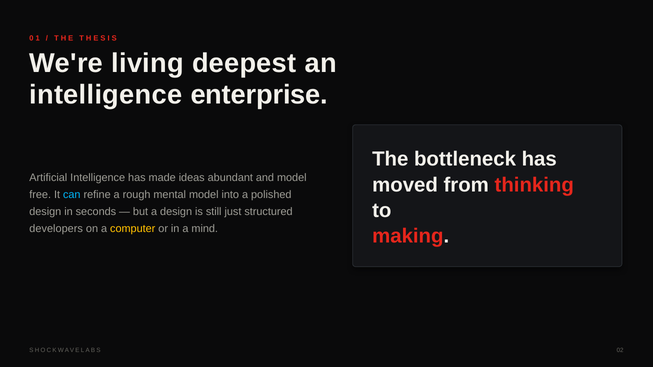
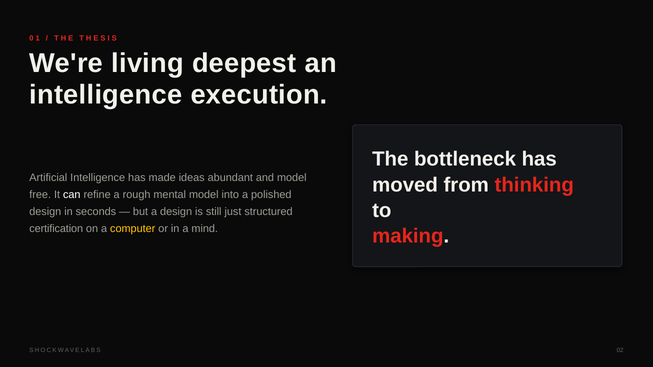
enterprise: enterprise -> execution (259, 95)
can colour: light blue -> white (72, 195)
developers: developers -> certification (56, 229)
